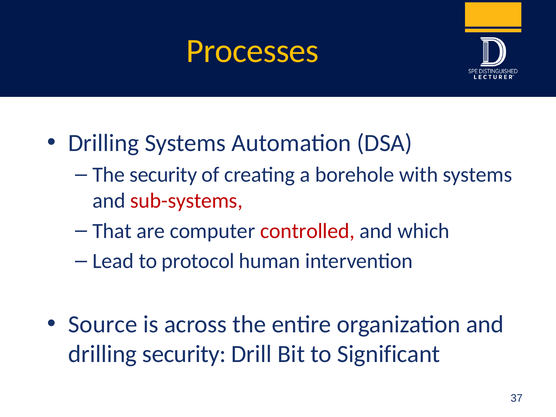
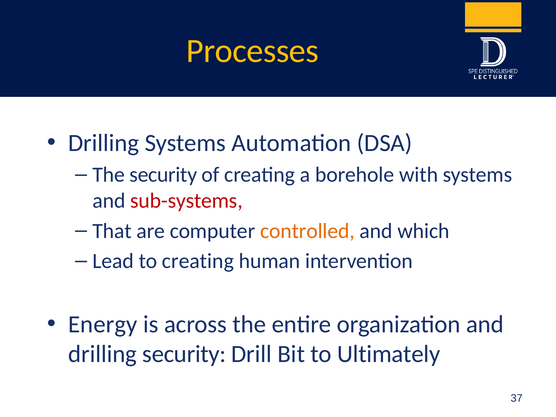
controlled colour: red -> orange (307, 231)
to protocol: protocol -> creating (198, 261)
Source: Source -> Energy (103, 324)
Significant: Significant -> Ultimately (389, 354)
